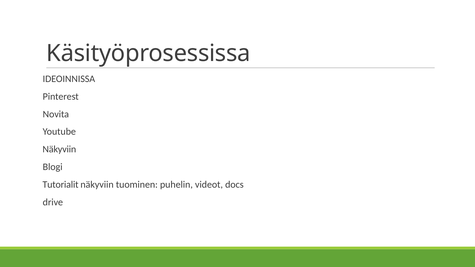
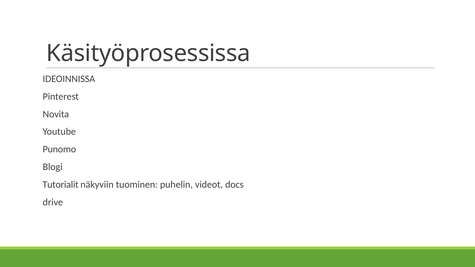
Näkyviin: Näkyviin -> Punomo (59, 149)
